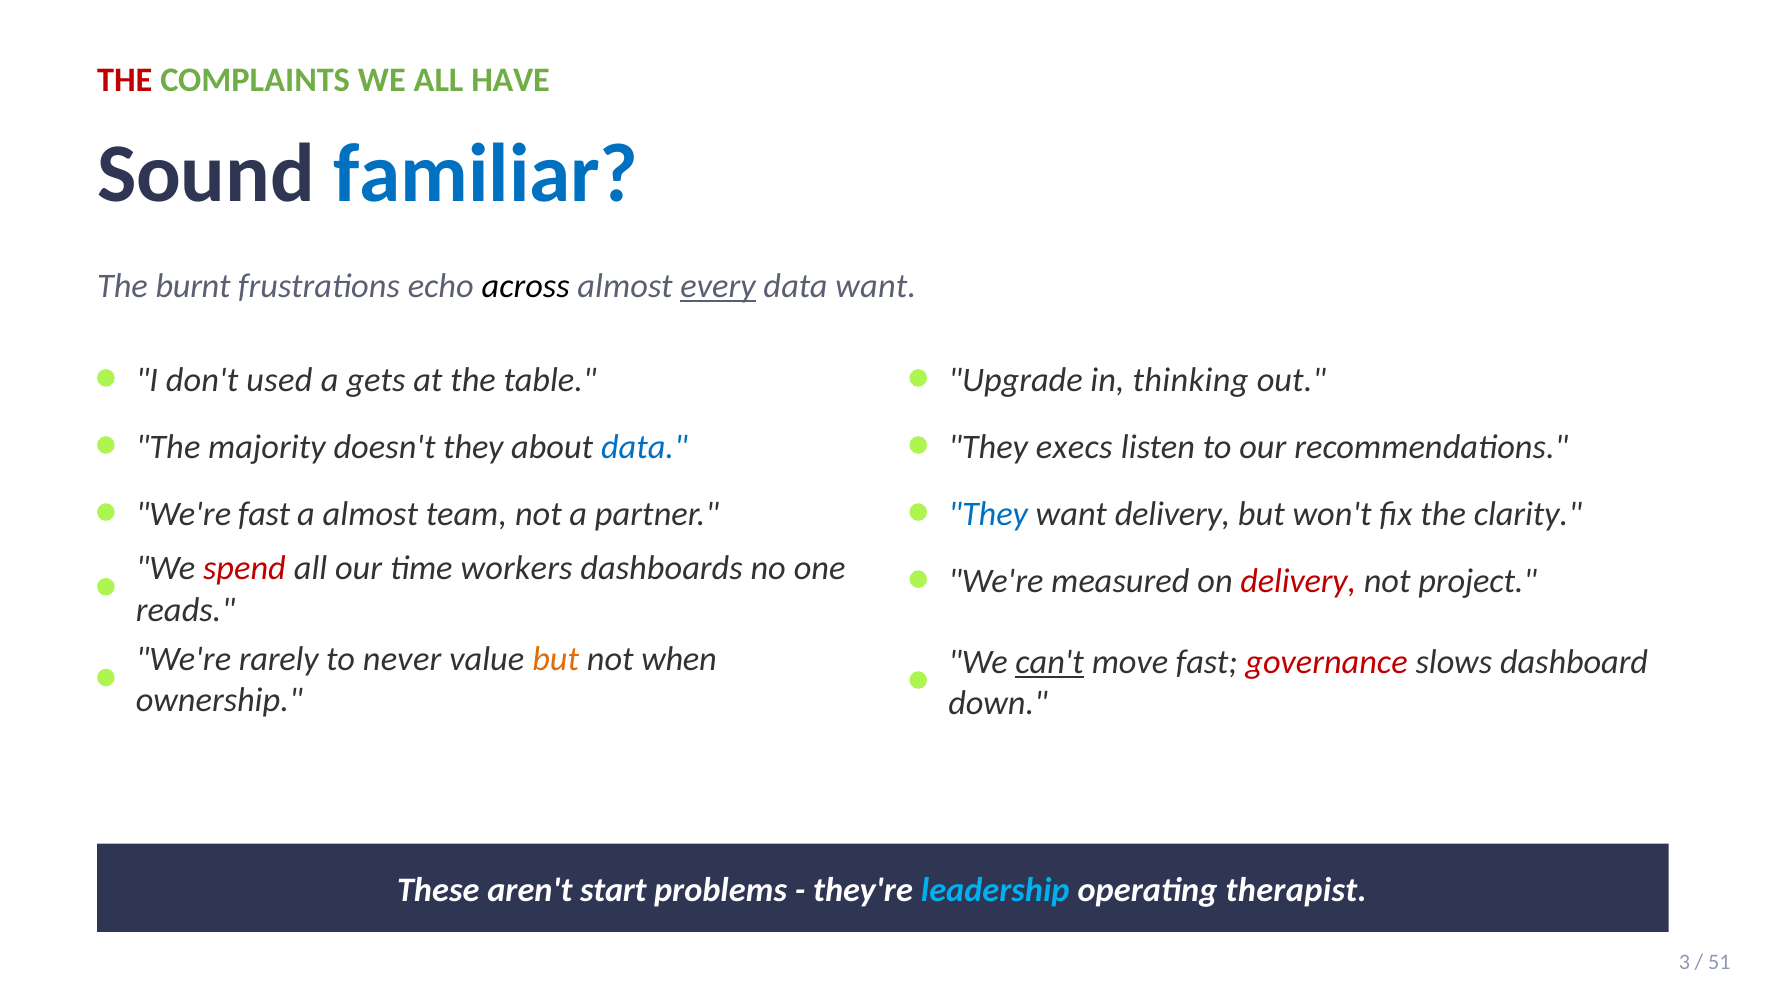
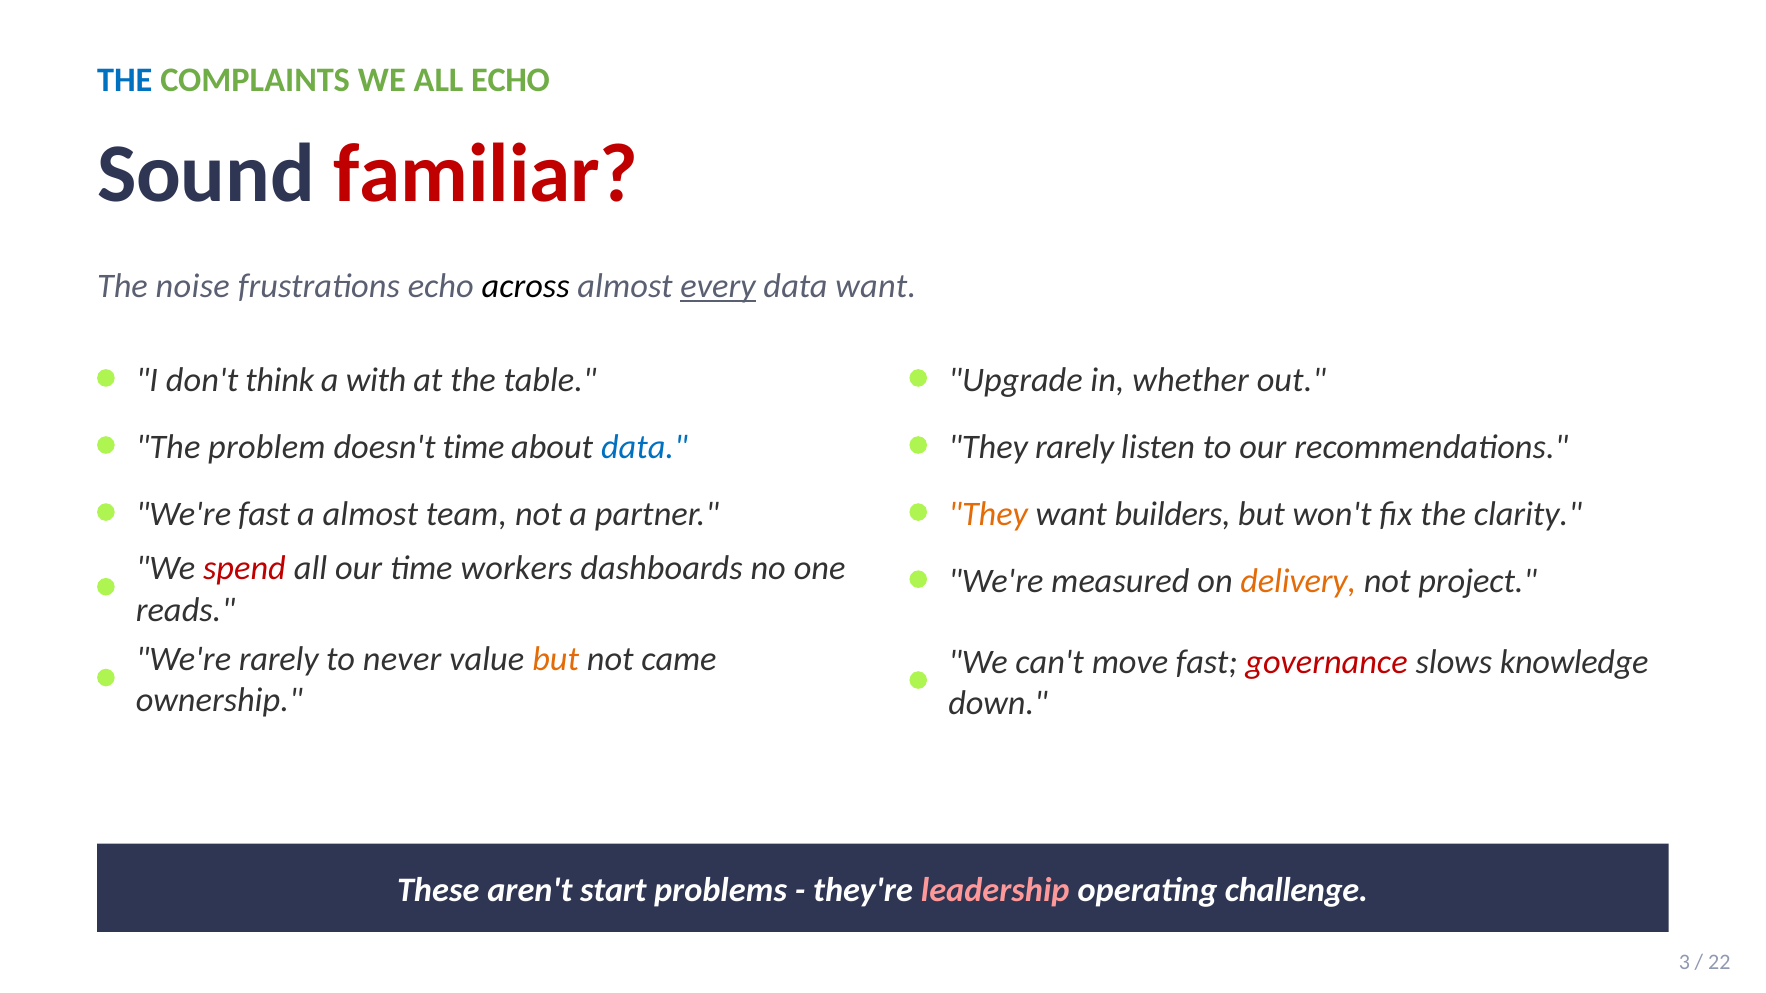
THE colour: red -> blue (125, 80)
ALL HAVE: HAVE -> ECHO (511, 80)
familiar colour: blue -> red (486, 174)
burnt: burnt -> noise (193, 287)
used: used -> think (280, 380)
gets: gets -> with (376, 380)
thinking: thinking -> whether (1191, 380)
majority: majority -> problem (267, 448)
doesn't they: they -> time (473, 448)
They execs: execs -> rarely (1075, 448)
They colour: blue -> orange (988, 515)
want delivery: delivery -> builders (1173, 515)
delivery colour: red -> orange (1298, 582)
when: when -> came (679, 660)
can't underline: present -> none (1050, 662)
dashboard: dashboard -> knowledge (1574, 662)
leadership colour: light blue -> pink (995, 891)
therapist: therapist -> challenge (1297, 891)
51: 51 -> 22 (1719, 962)
